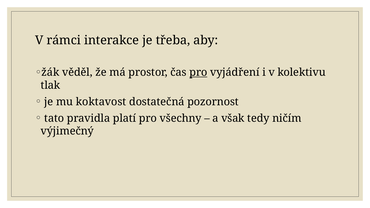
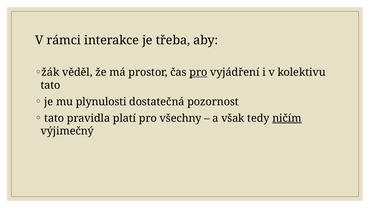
tlak: tlak -> tato (51, 85)
koktavost: koktavost -> plynulosti (101, 102)
ničím underline: none -> present (287, 118)
